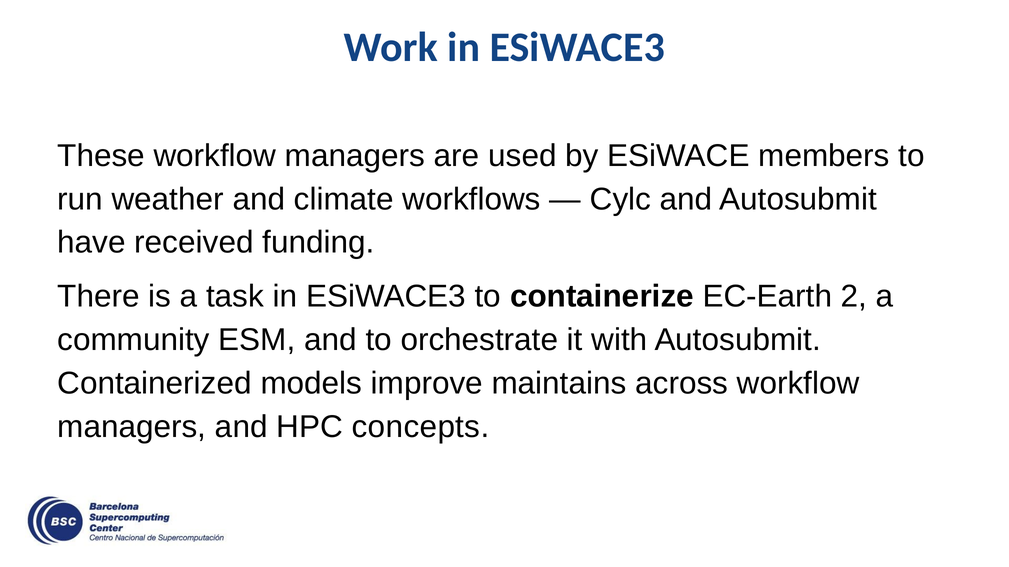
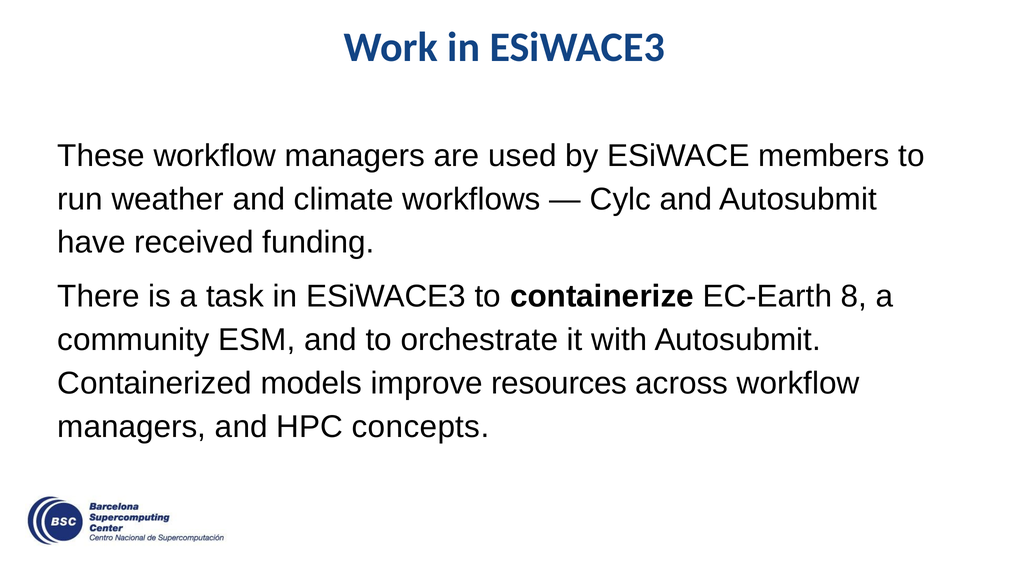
2: 2 -> 8 (854, 297)
maintains: maintains -> resources (559, 384)
